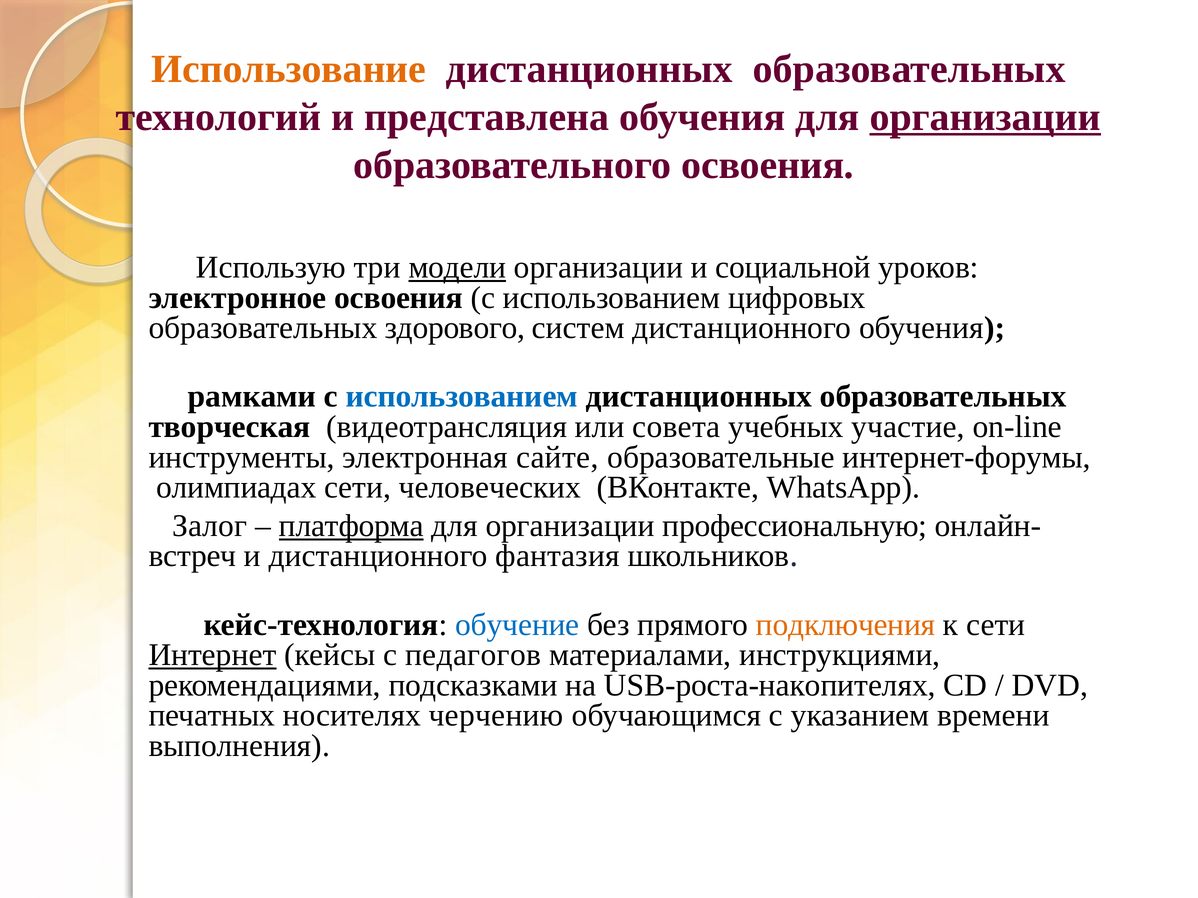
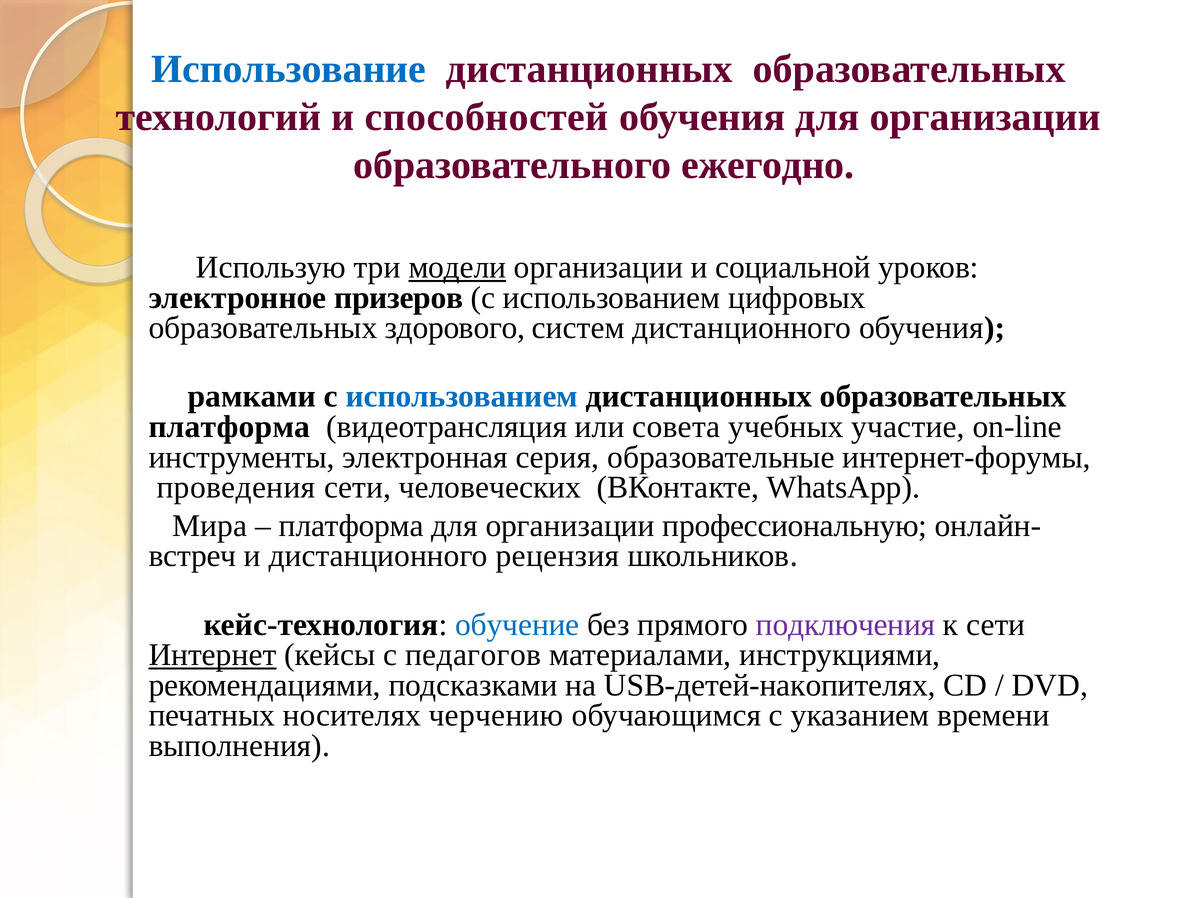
Использование colour: orange -> blue (289, 69)
представлена: представлена -> способностей (487, 117)
организации underline: present -> none (985, 117)
образовательного освоения: освоения -> ежегодно (768, 165)
электронное освоения: освоения -> призеров (399, 298)
творческая: творческая -> платформа (229, 427)
сайте: сайте -> серия (558, 457)
олимпиадах: олимпиадах -> проведения (236, 488)
Залог: Залог -> Мира (210, 526)
платформа underline: present -> none (351, 526)
фантазия: фантазия -> рецензия (557, 556)
подключения colour: orange -> purple (846, 625)
USB-роста-накопителях: USB-роста-накопителях -> USB-детей-накопителях (770, 686)
